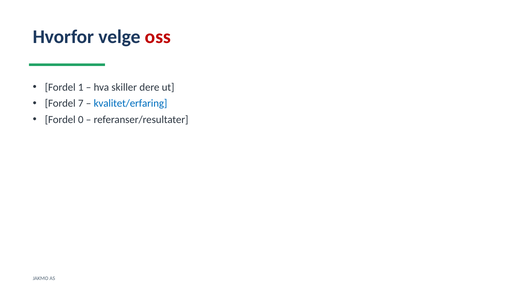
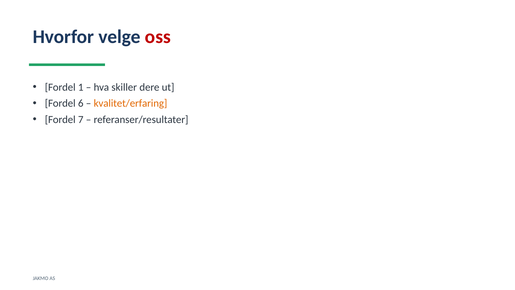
7: 7 -> 6 (81, 103)
kvalitet/erfaring colour: blue -> orange (130, 103)
0: 0 -> 7 (81, 119)
